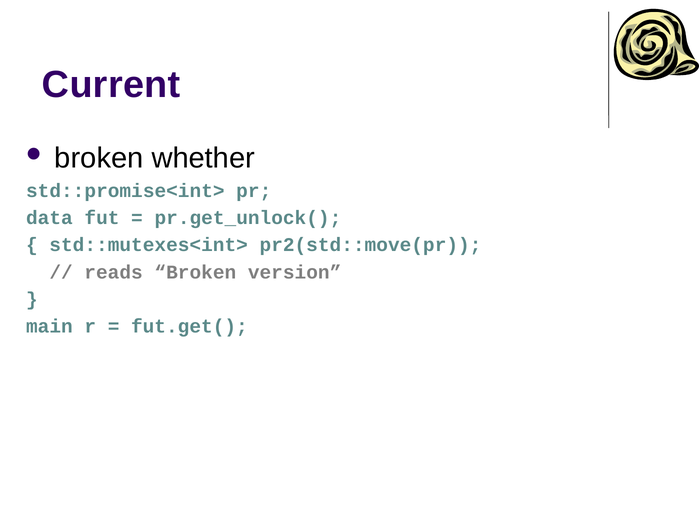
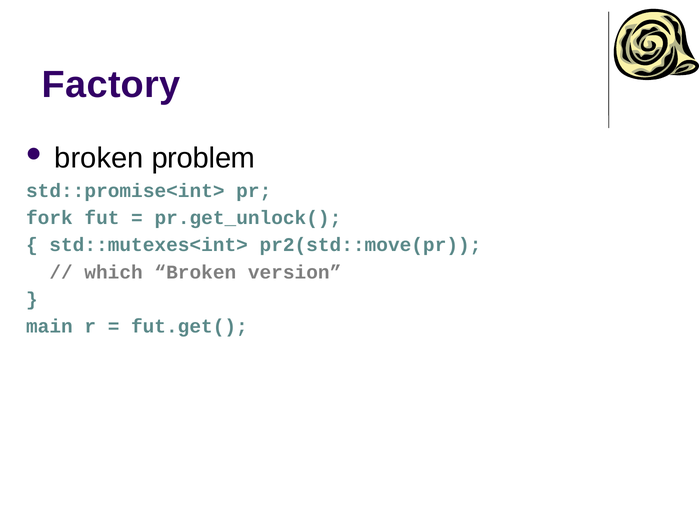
Current: Current -> Factory (111, 85)
whether: whether -> problem (203, 158)
data: data -> fork (49, 218)
reads: reads -> which (114, 272)
